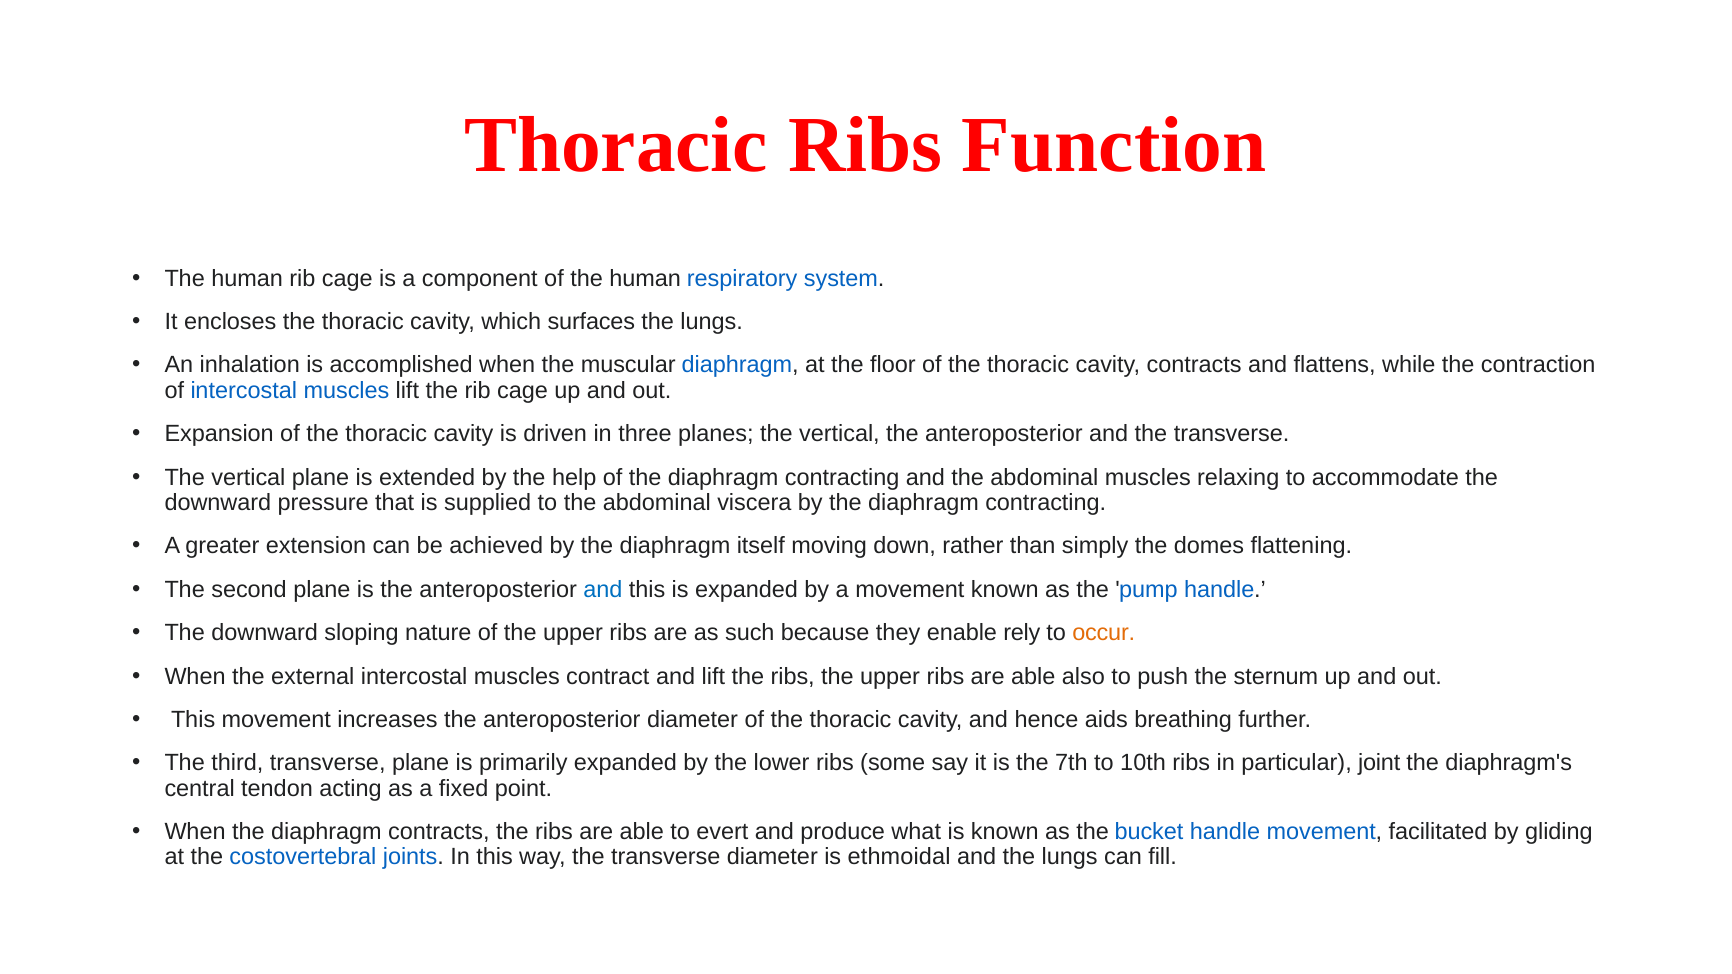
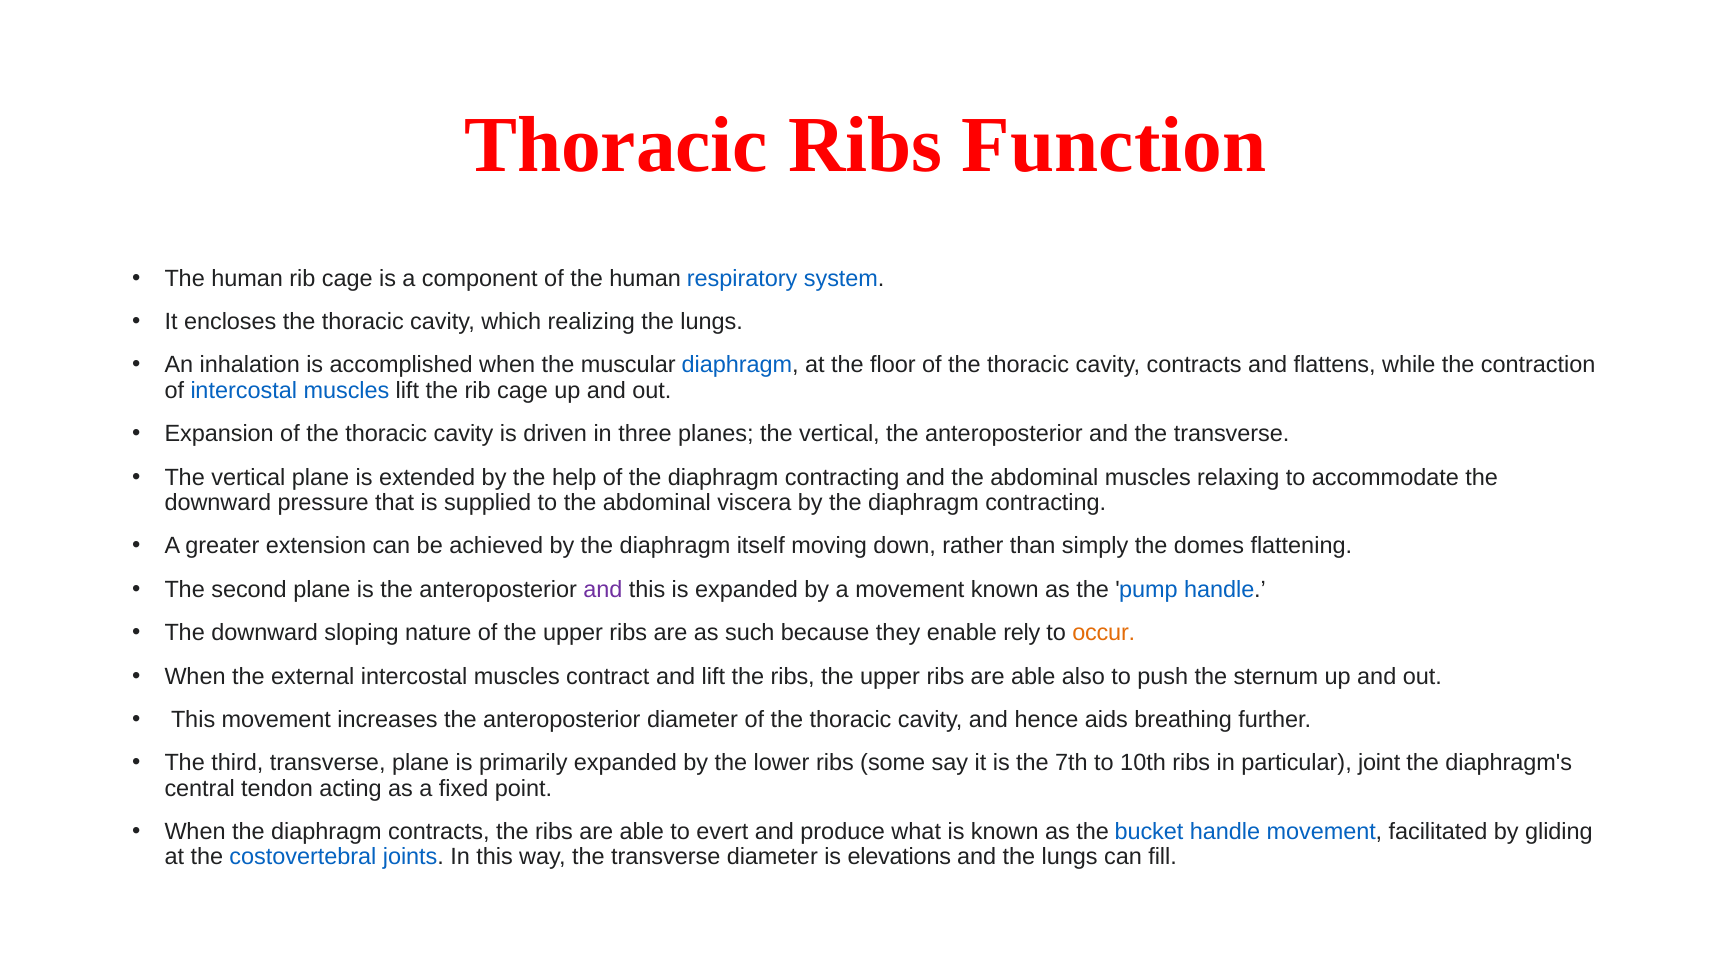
surfaces: surfaces -> realizing (591, 322)
and colour: blue -> purple (603, 590)
ethmoidal: ethmoidal -> elevations (899, 857)
